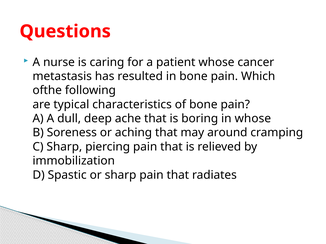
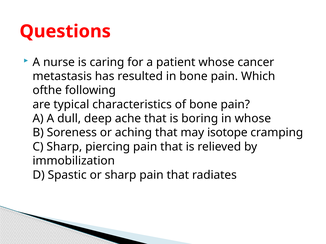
around: around -> isotope (227, 133)
